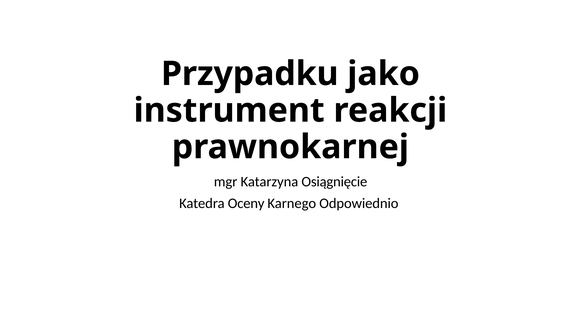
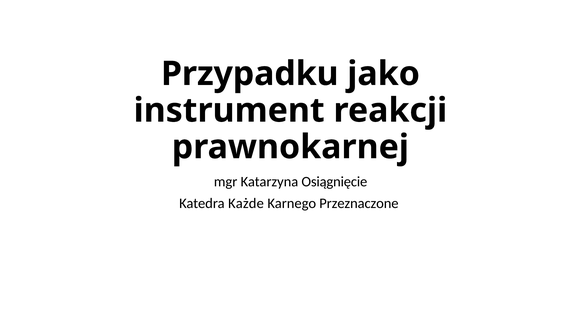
Oceny: Oceny -> Każde (246, 203)
Odpowiednio: Odpowiednio -> Przeznaczone (359, 203)
